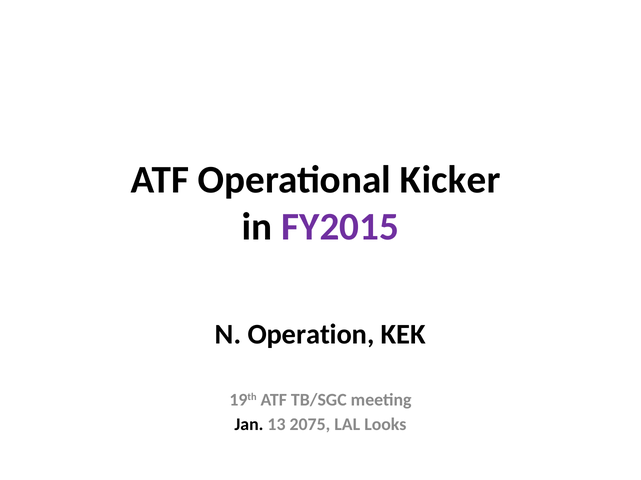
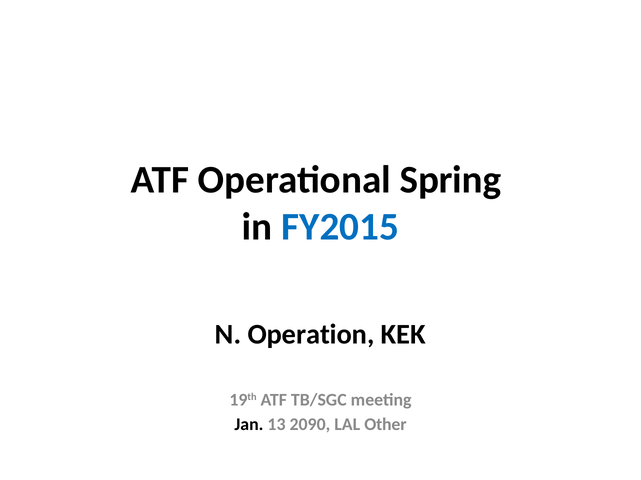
Kicker: Kicker -> Spring (451, 180)
FY2015 colour: purple -> blue (340, 227)
2075: 2075 -> 2090 (310, 425)
Looks: Looks -> Other (385, 425)
